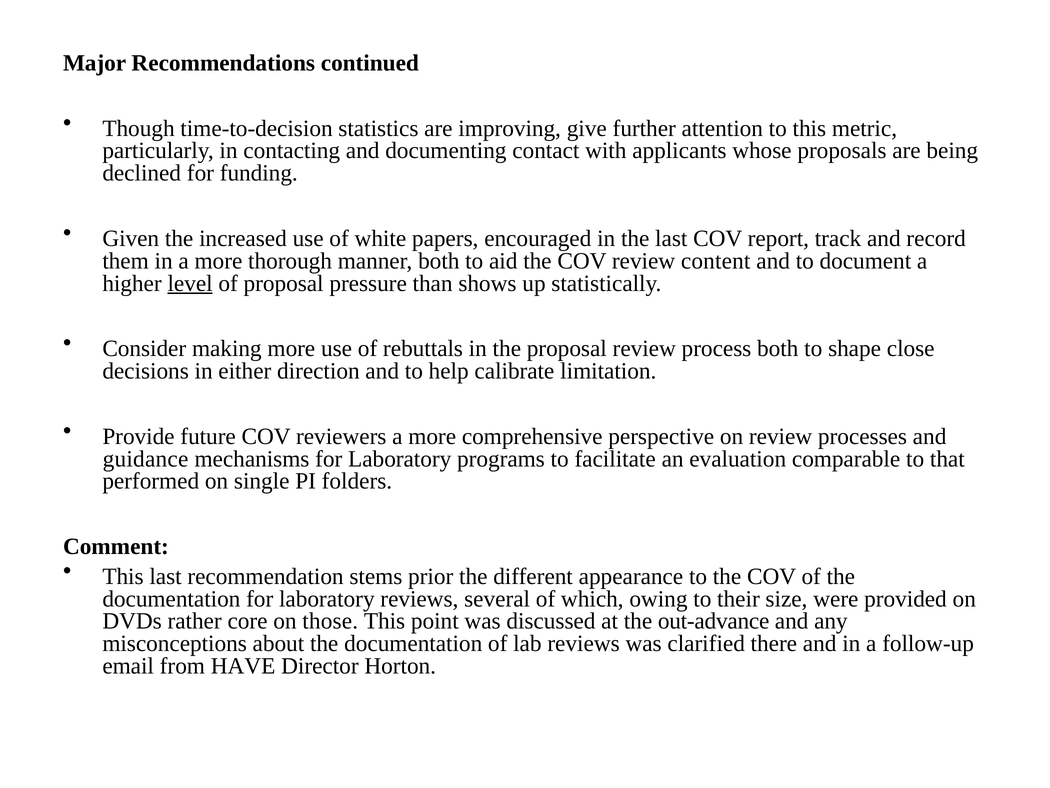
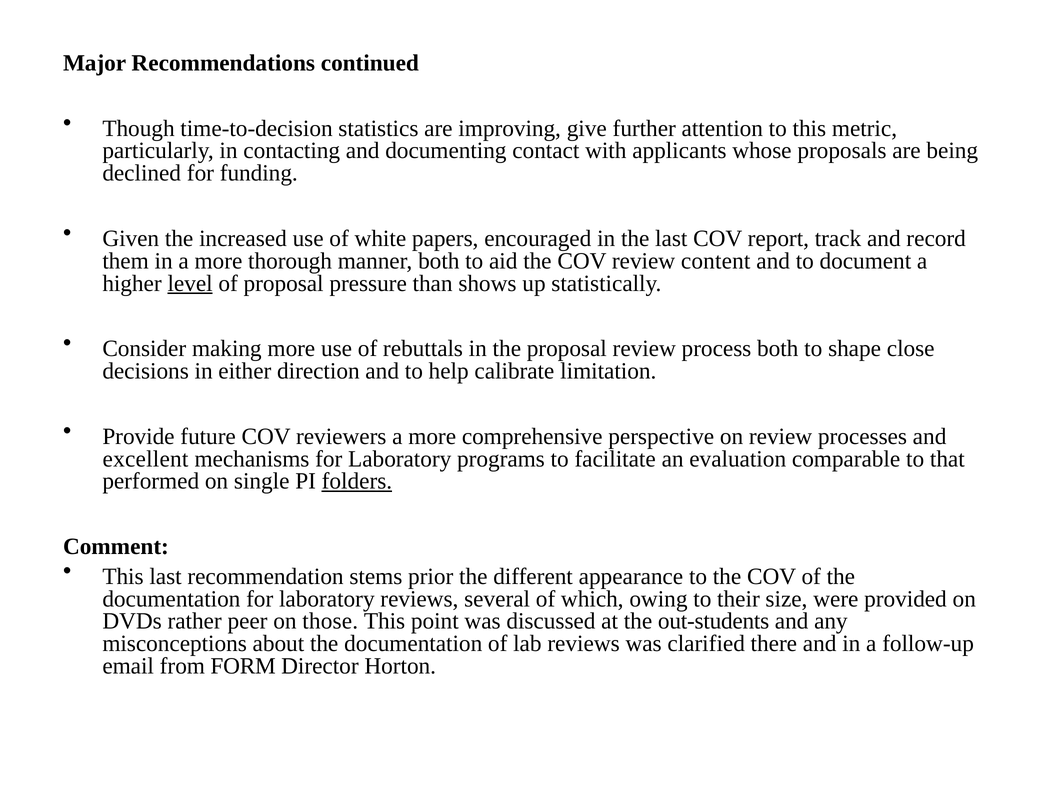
guidance: guidance -> excellent (146, 459)
folders underline: none -> present (357, 481)
core: core -> peer (248, 621)
out-advance: out-advance -> out-students (714, 621)
HAVE: HAVE -> FORM (243, 666)
